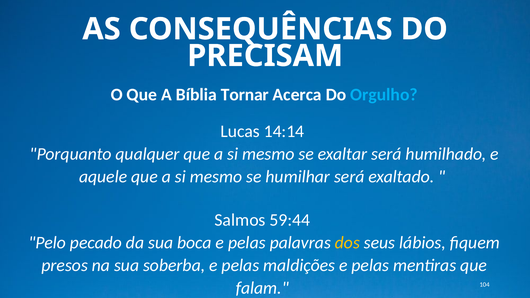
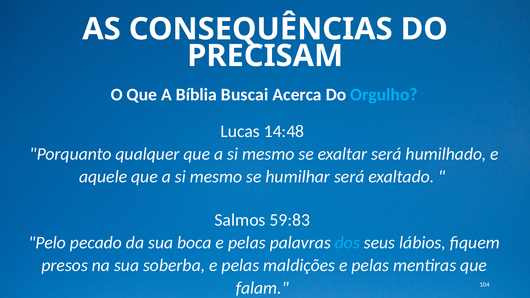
Tornar: Tornar -> Buscai (245, 95)
14:14: 14:14 -> 14:48 (284, 132)
59:44: 59:44 -> 59:83 (290, 220)
dos colour: yellow -> light blue (347, 243)
